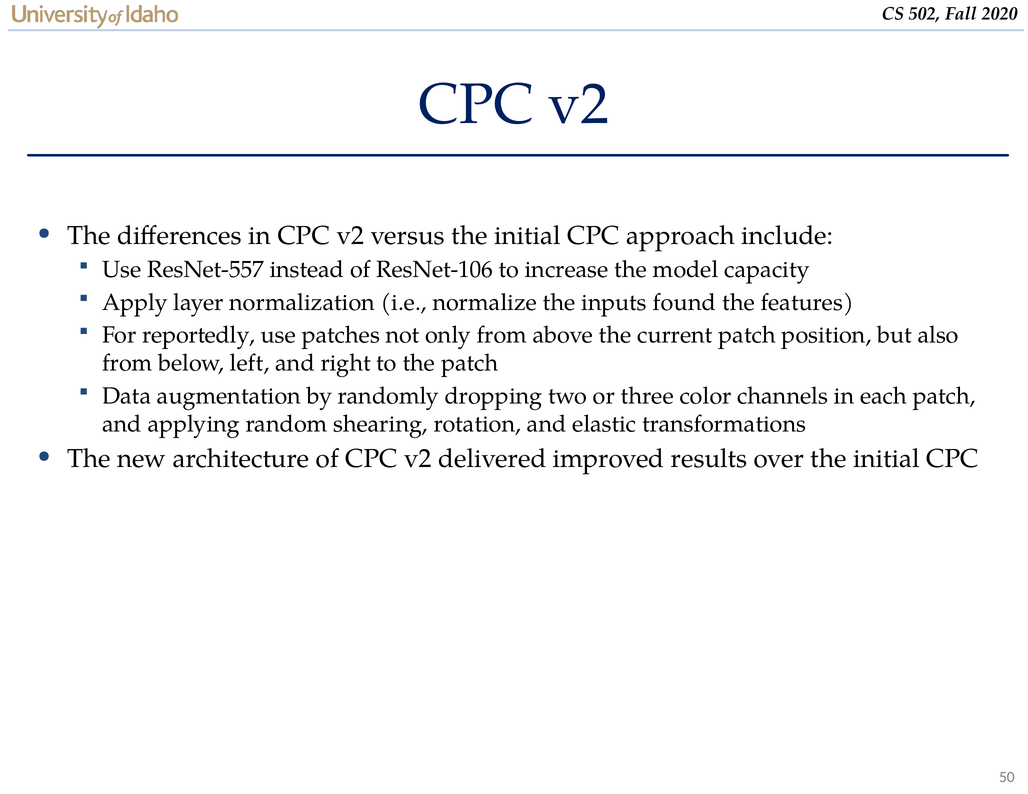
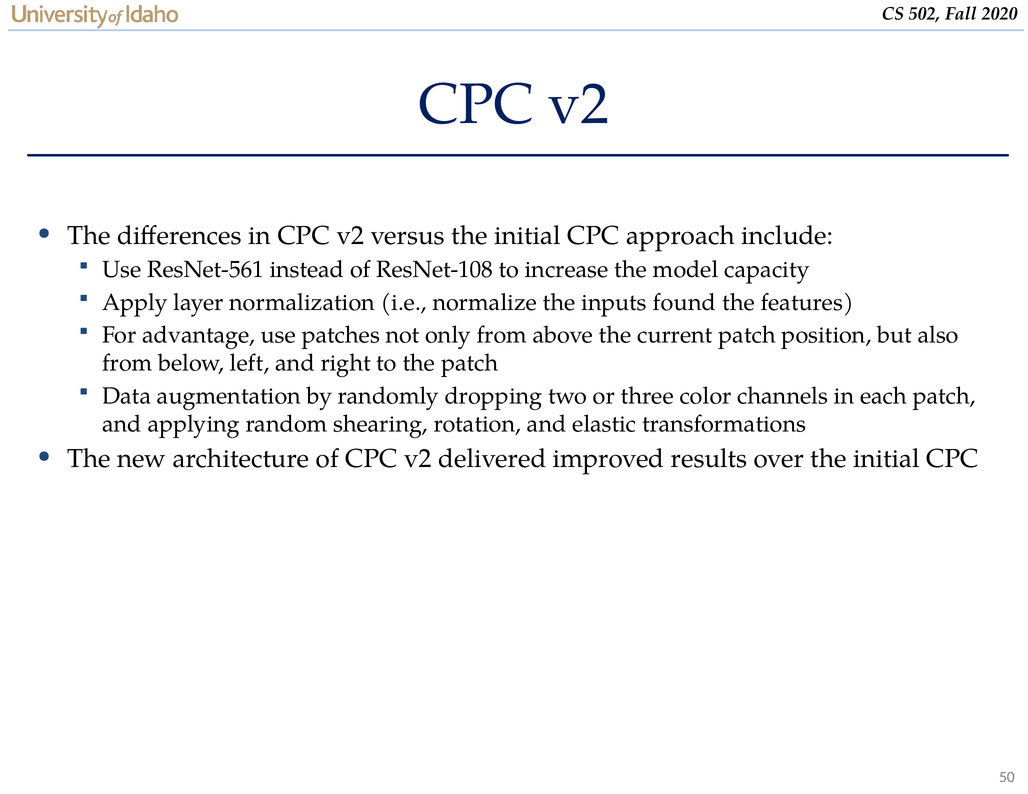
ResNet-557: ResNet-557 -> ResNet-561 (206, 270)
ResNet-106: ResNet-106 -> ResNet-108 (435, 270)
reportedly: reportedly -> advantage (199, 335)
